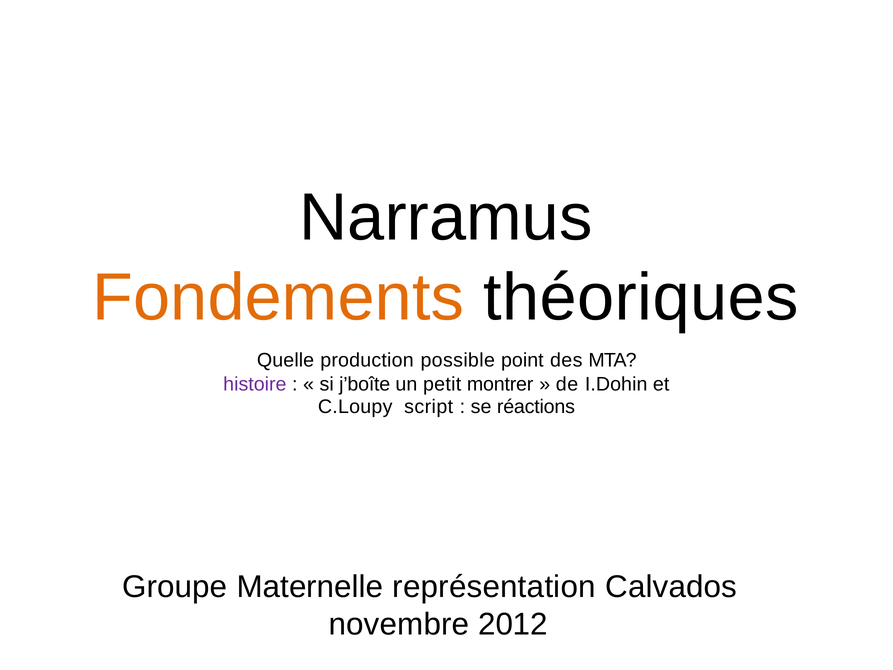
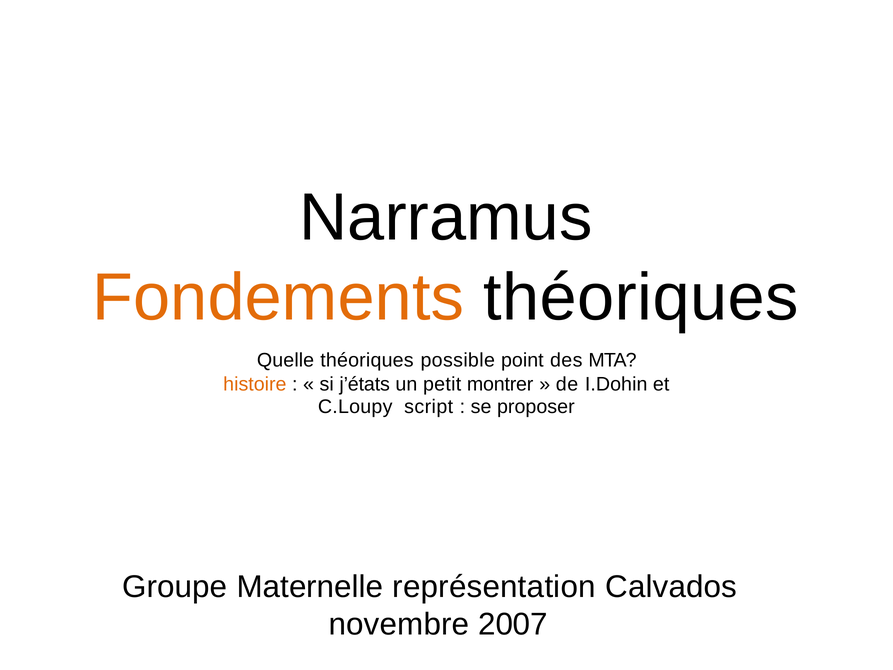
Quelle production: production -> théoriques (367, 360)
histoire colour: purple -> orange (255, 384)
j’boîte: j’boîte -> j’états (365, 384)
réactions: réactions -> proposer (536, 407)
2012: 2012 -> 2007 (513, 624)
